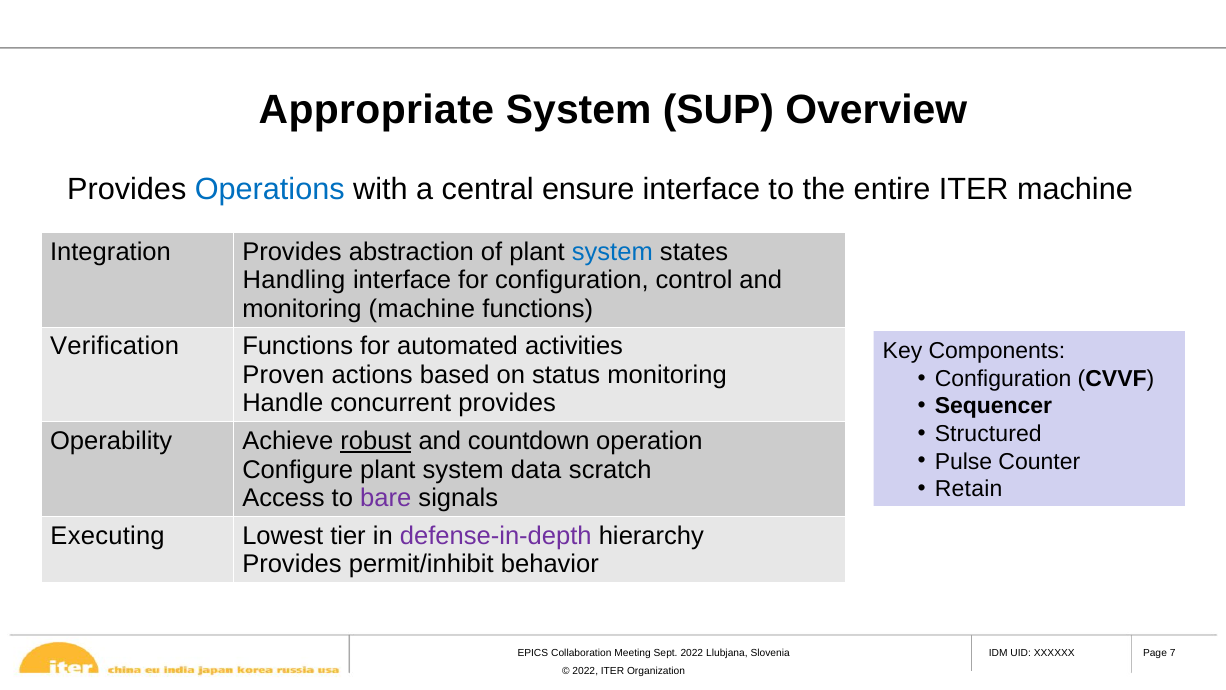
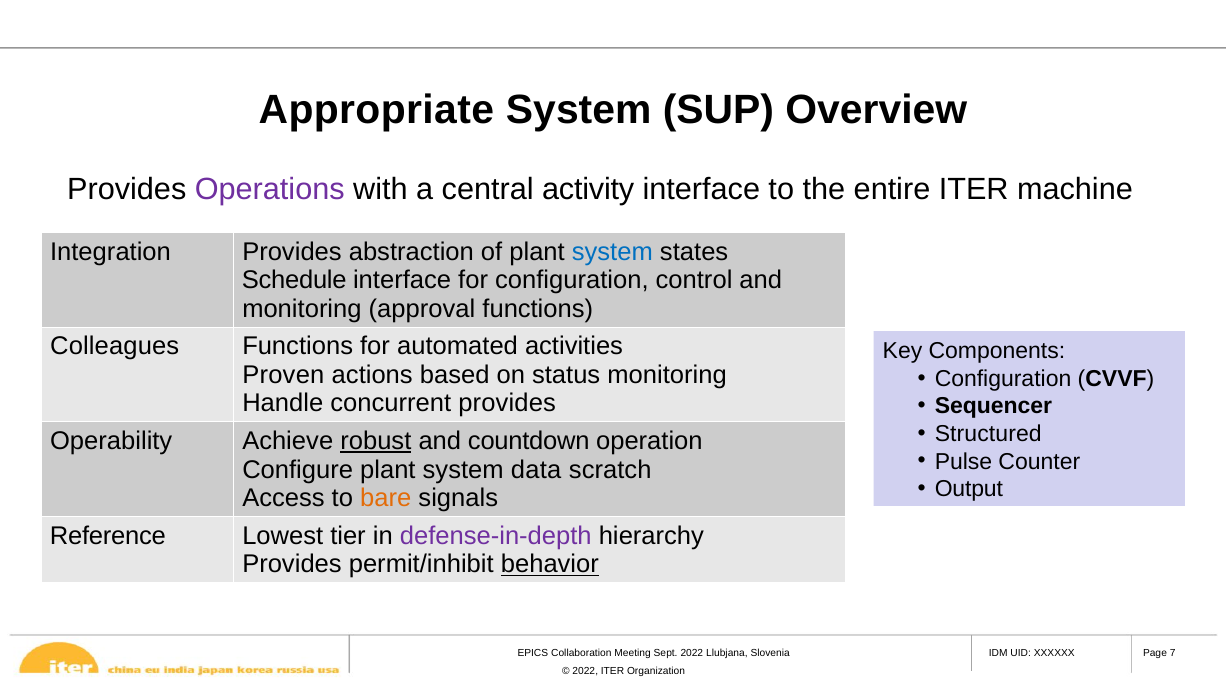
Operations colour: blue -> purple (270, 189)
ensure: ensure -> activity (588, 189)
Handling: Handling -> Schedule (294, 280)
monitoring machine: machine -> approval (422, 309)
Verification: Verification -> Colleagues (115, 346)
Retain: Retain -> Output (969, 489)
bare colour: purple -> orange (386, 498)
Executing: Executing -> Reference (108, 536)
behavior underline: none -> present (550, 564)
